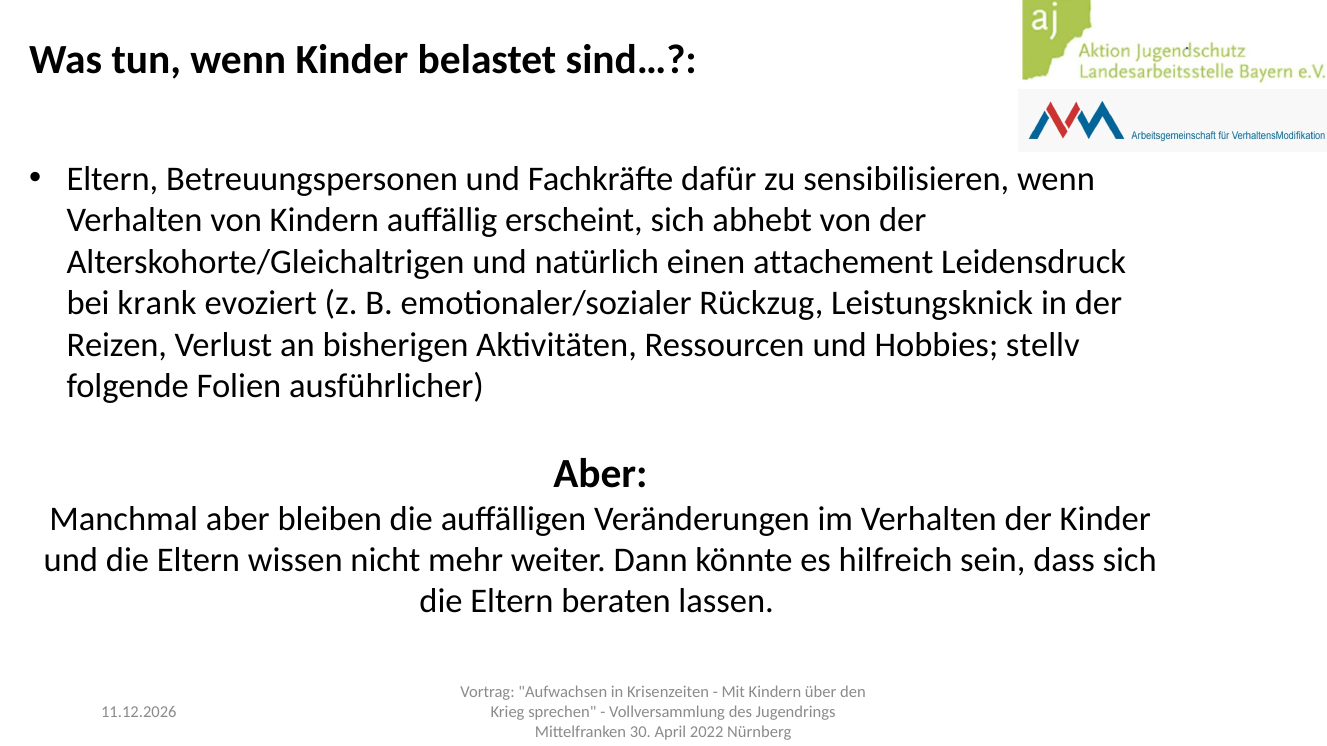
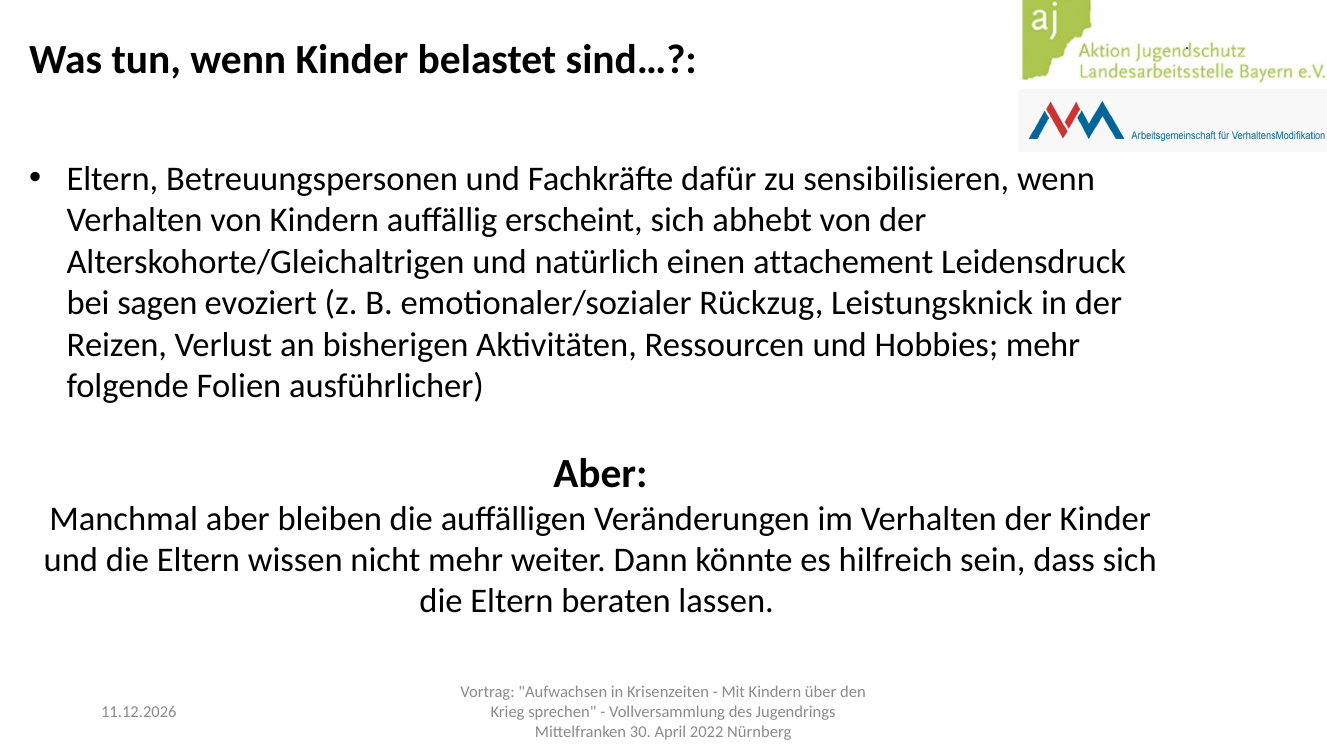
krank: krank -> sagen (157, 303)
Hobbies stellv: stellv -> mehr (1043, 345)
